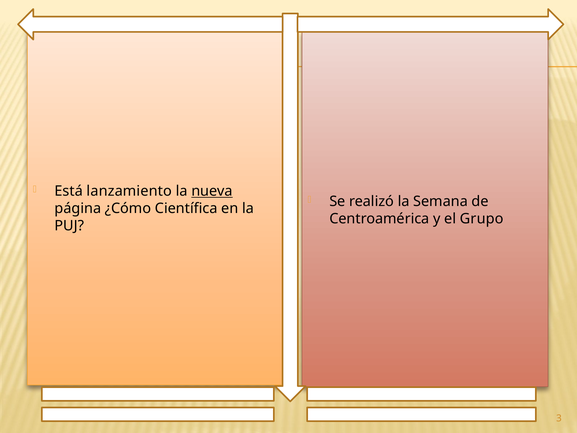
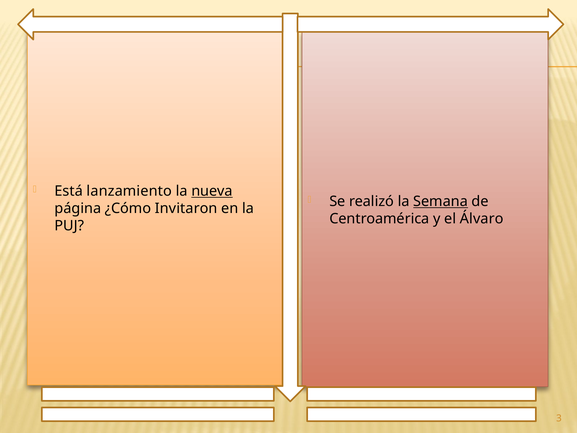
Semana underline: none -> present (441, 201)
Científica: Científica -> Invitaron (186, 208)
Grupo: Grupo -> Álvaro (482, 219)
